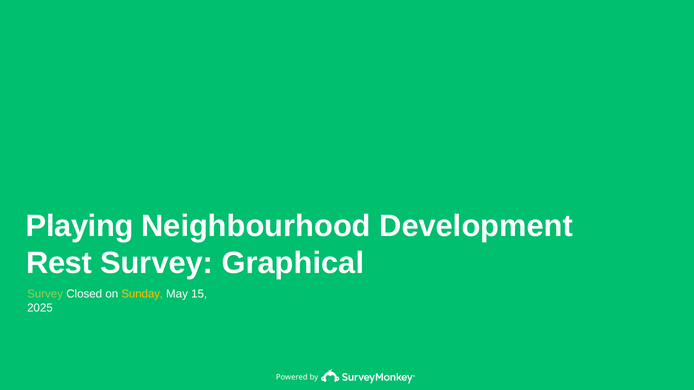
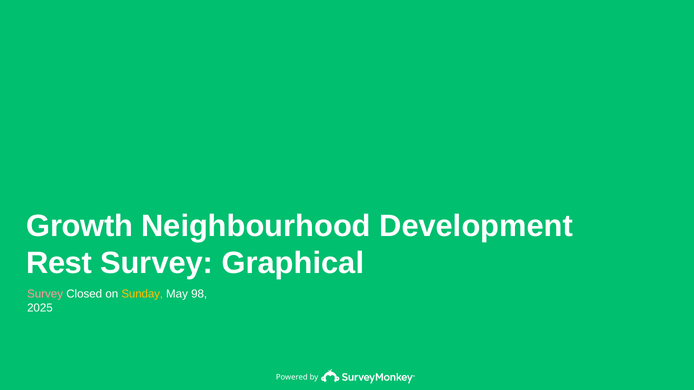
Playing: Playing -> Growth (80, 226)
Survey colour: light green -> pink (45, 294)
15: 15 -> 98 (199, 294)
